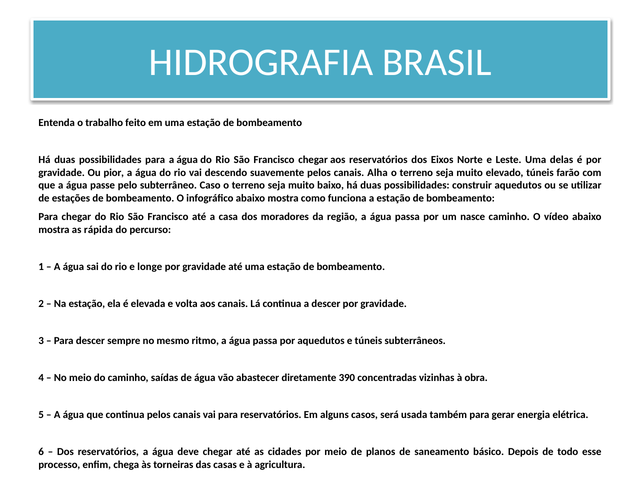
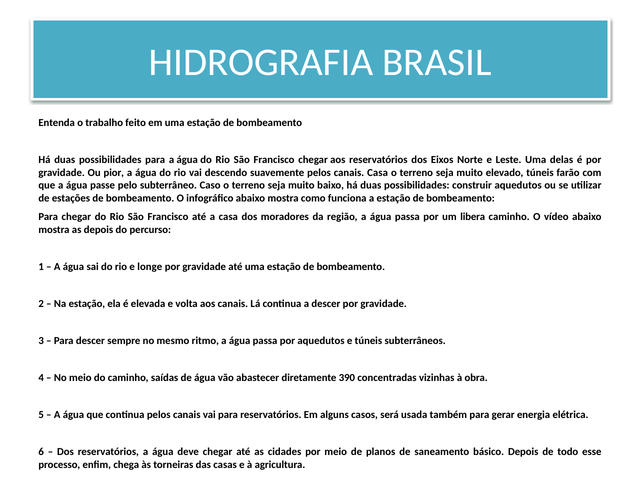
canais Alha: Alha -> Casa (378, 172)
nasce: nasce -> libera (473, 217)
as rápida: rápida -> depois (98, 229)
